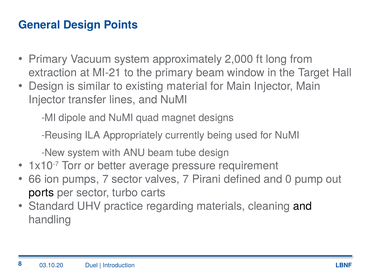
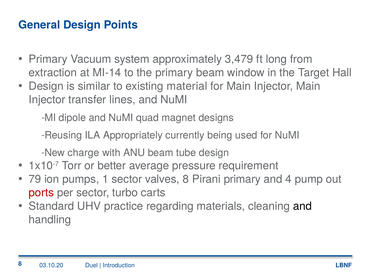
2,000: 2,000 -> 3,479 (239, 59)
MI-21: MI-21 -> MI-14 (107, 73)
New system: system -> charge (84, 153)
66: 66 -> 79 (35, 179)
pumps 7: 7 -> 1 (105, 179)
valves 7: 7 -> 8 (186, 179)
Pirani defined: defined -> primary (242, 179)
0: 0 -> 4 (289, 179)
ports colour: black -> red (41, 193)
